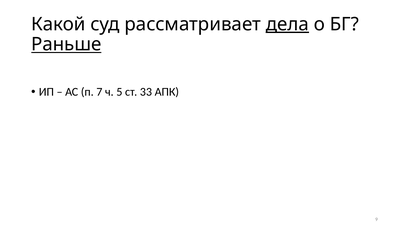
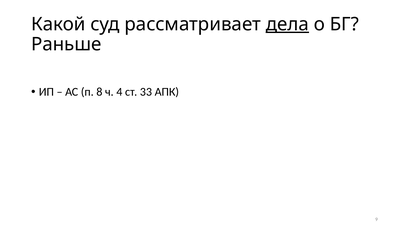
Раньше underline: present -> none (66, 44)
7: 7 -> 8 (99, 92)
5: 5 -> 4 (119, 92)
